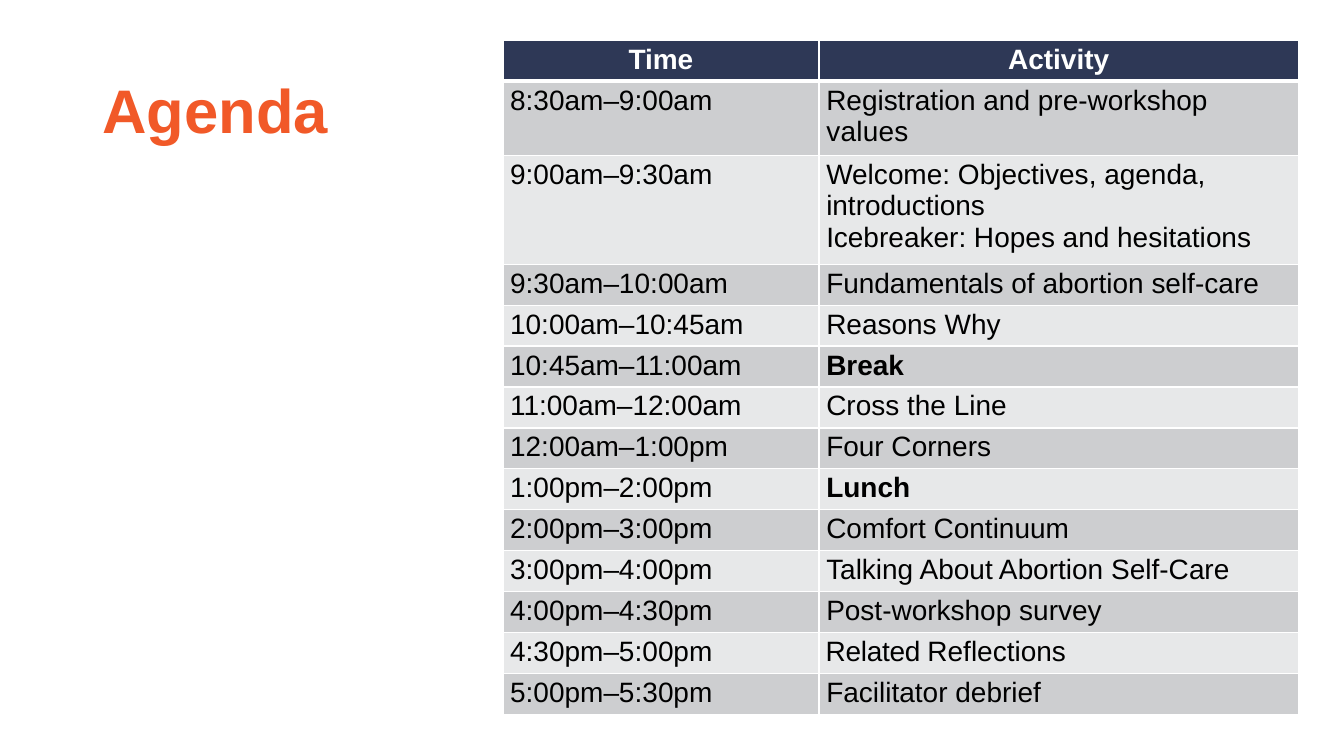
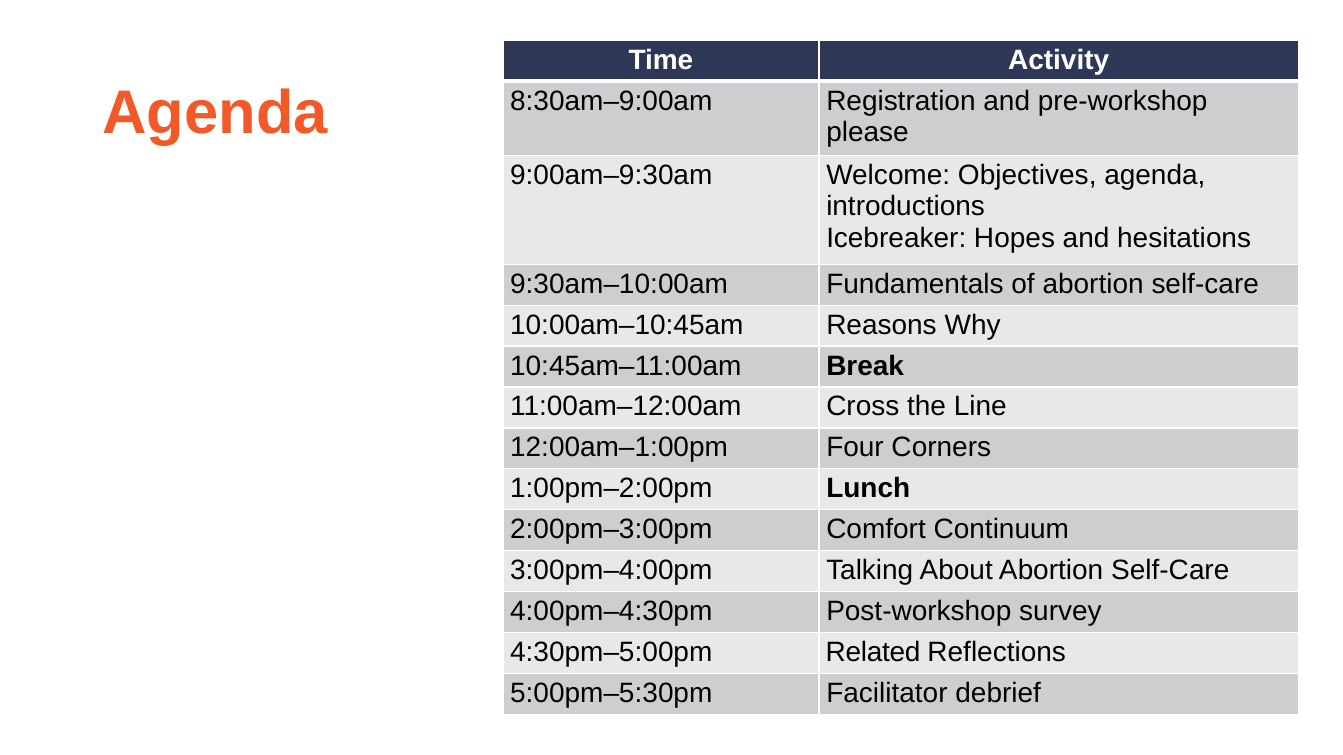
values: values -> please (867, 132)
